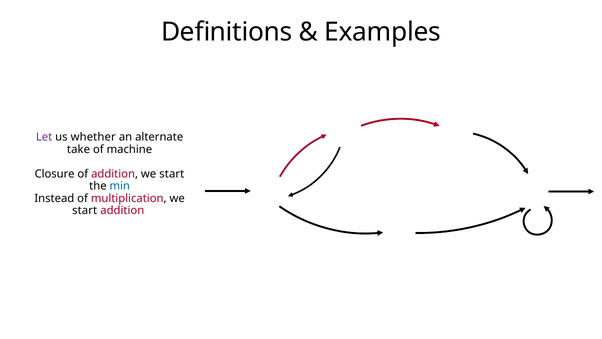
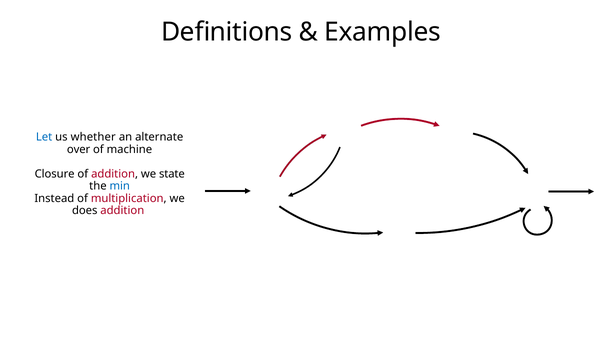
Let colour: purple -> blue (44, 137)
take: take -> over (79, 149)
addition we start: start -> state (172, 174)
start: start -> does (85, 210)
